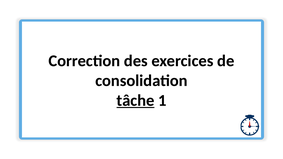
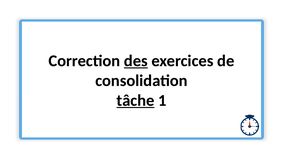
des underline: none -> present (136, 61)
